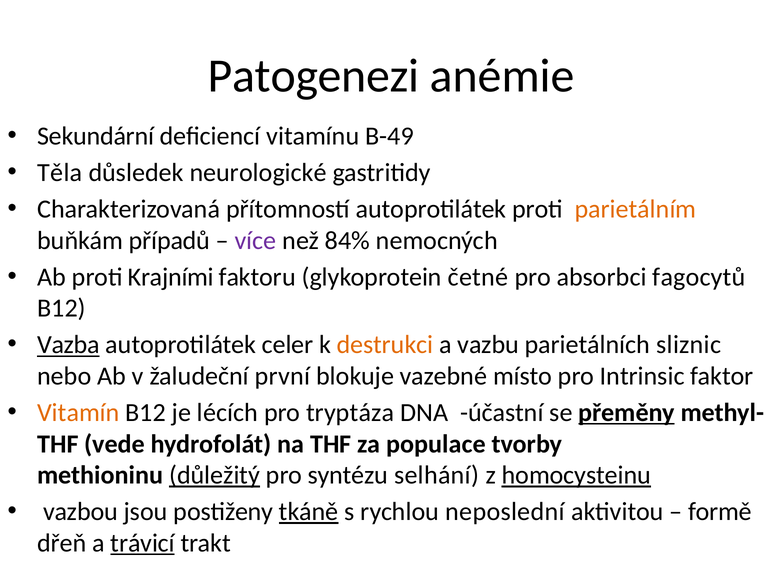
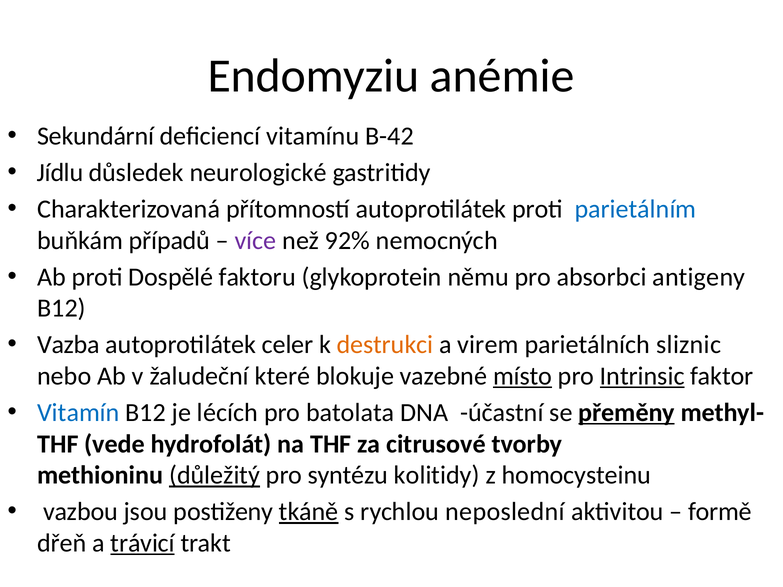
Patogenezi: Patogenezi -> Endomyziu (314, 76)
B-49: B-49 -> B-42 (390, 136)
Těla: Těla -> Jídlu (60, 173)
parietálním colour: orange -> blue (635, 209)
84%: 84% -> 92% (347, 241)
Krajními: Krajními -> Dospělé (171, 277)
četné: četné -> němu (478, 277)
fagocytů: fagocytů -> antigeny (699, 277)
Vazba underline: present -> none (69, 345)
vazbu: vazbu -> virem (488, 345)
první: první -> které (283, 376)
místo underline: none -> present (523, 376)
Intrinsic underline: none -> present (642, 376)
Vitamín colour: orange -> blue (78, 413)
tryptáza: tryptáza -> batolata (350, 413)
populace: populace -> citrusové (436, 444)
selhání: selhání -> kolitidy (437, 475)
homocysteinu underline: present -> none (576, 475)
